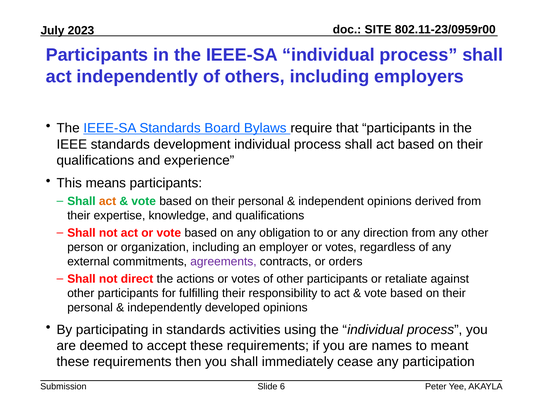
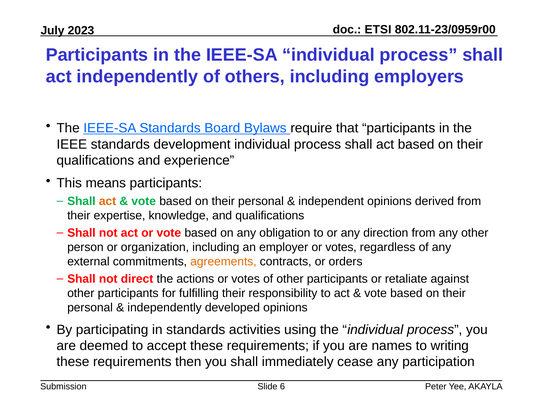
SITE: SITE -> ETSI (378, 30)
agreements colour: purple -> orange (223, 262)
meant: meant -> writing (450, 346)
